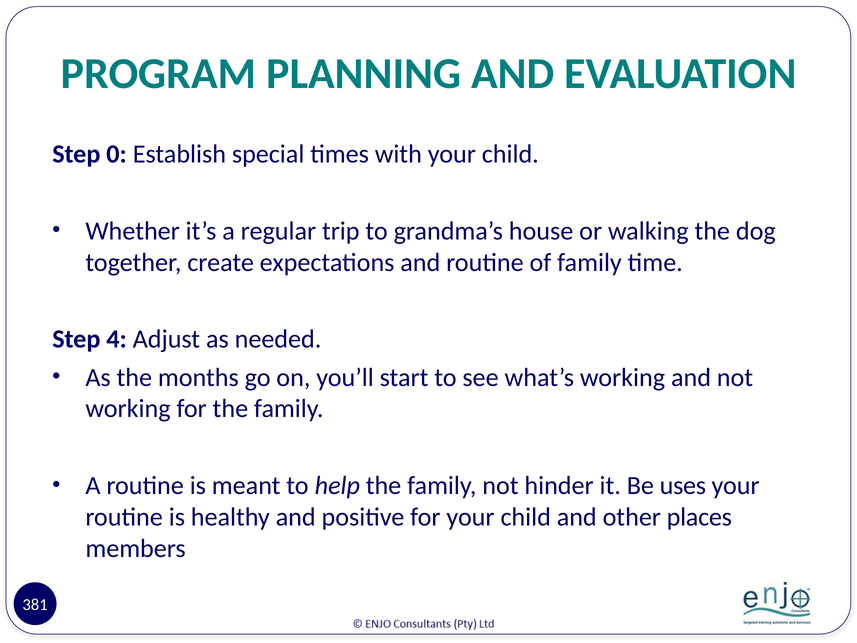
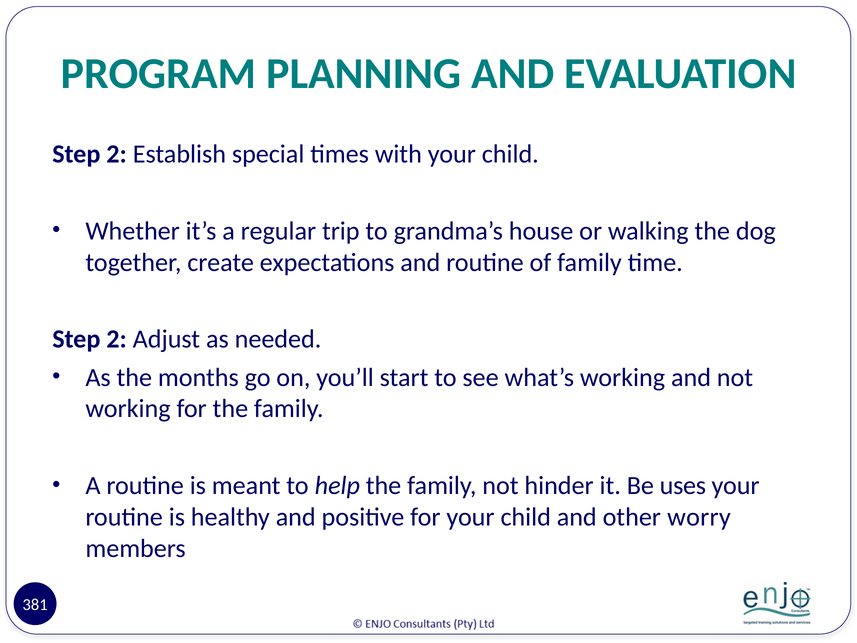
0: 0 -> 2 (117, 154)
4: 4 -> 2 (117, 339)
places: places -> worry (699, 517)
